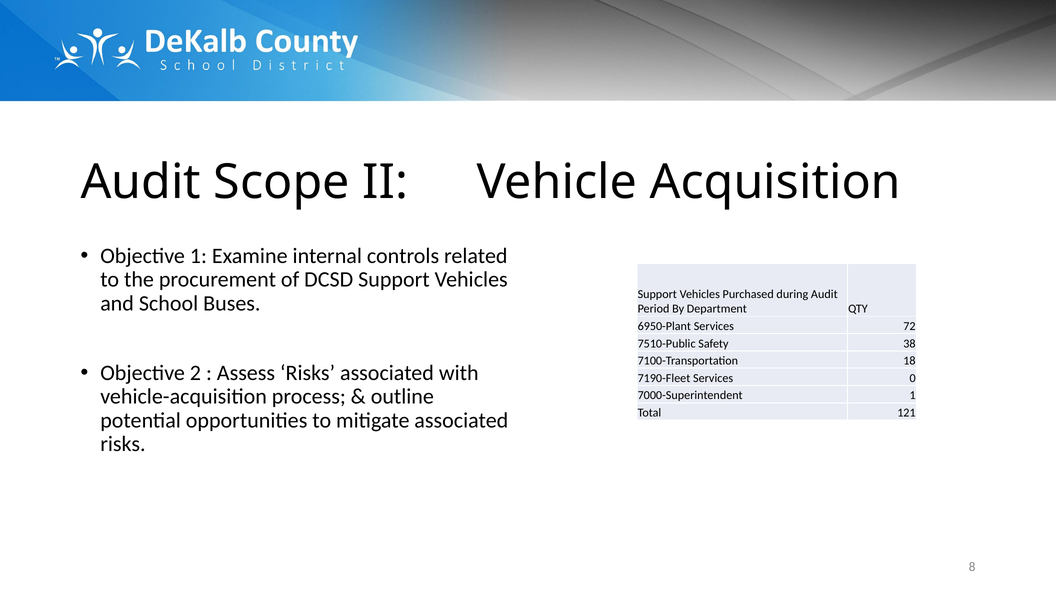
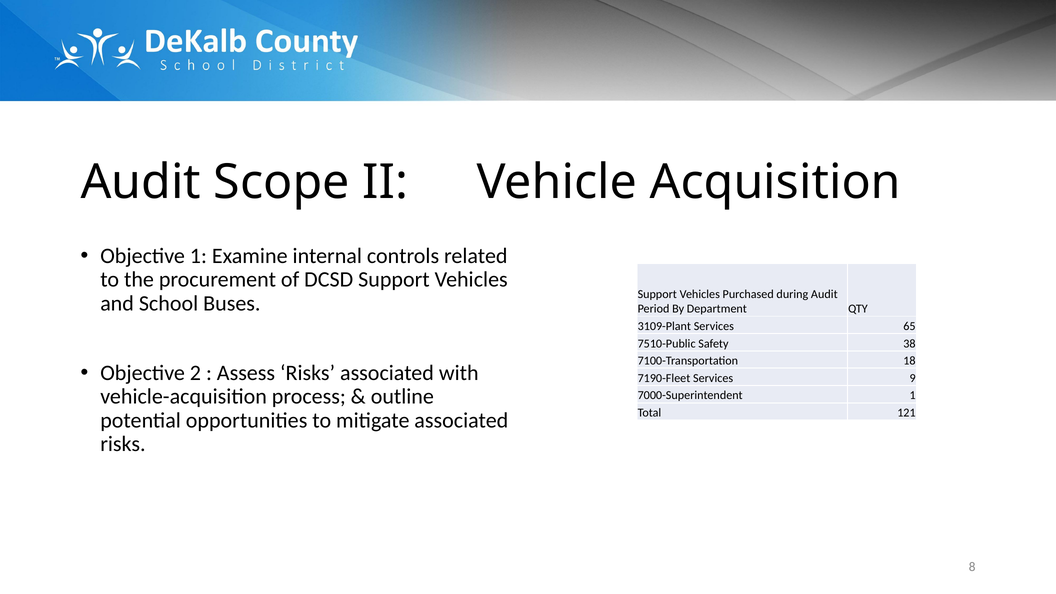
6950-Plant: 6950-Plant -> 3109-Plant (664, 326)
72: 72 -> 65 (909, 326)
0: 0 -> 9 (913, 378)
